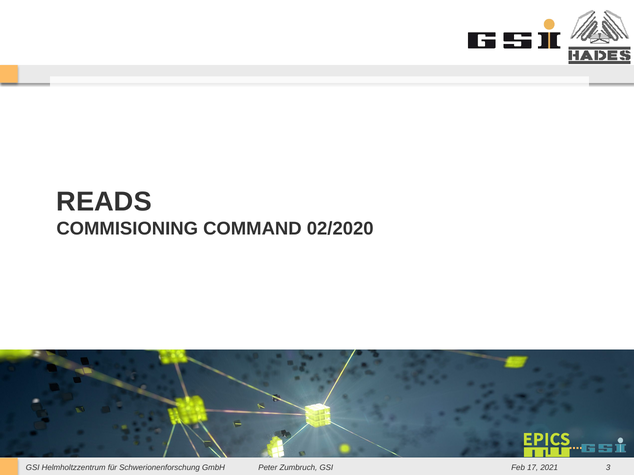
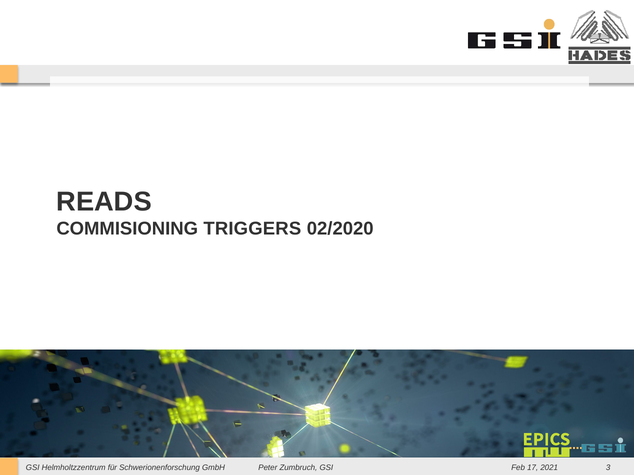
COMMAND: COMMAND -> TRIGGERS (252, 229)
